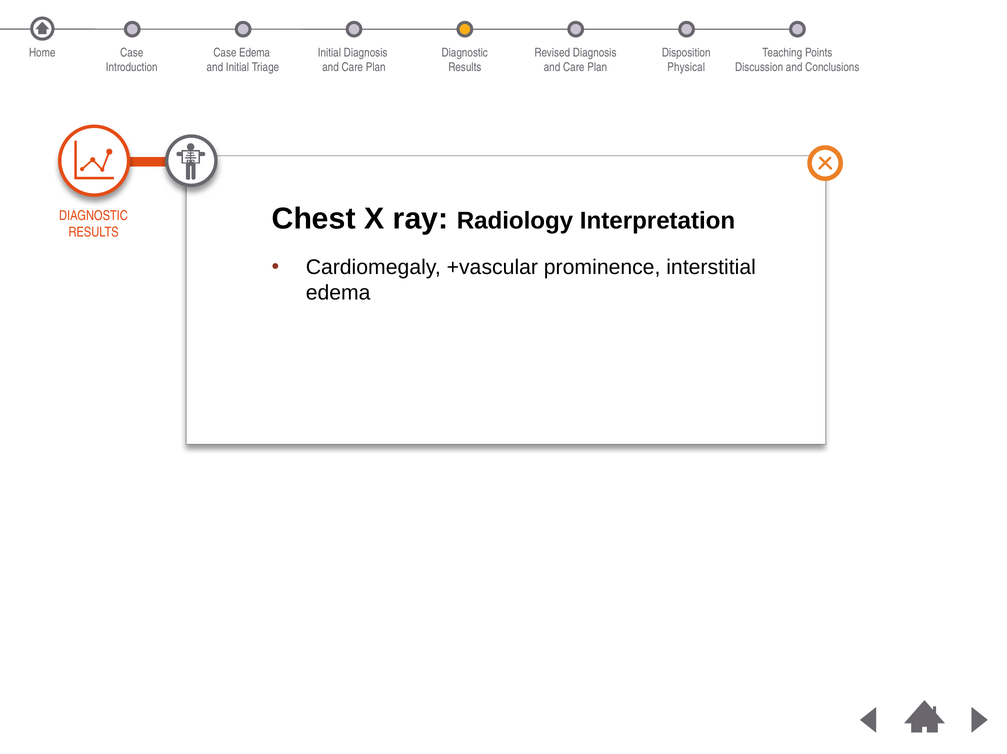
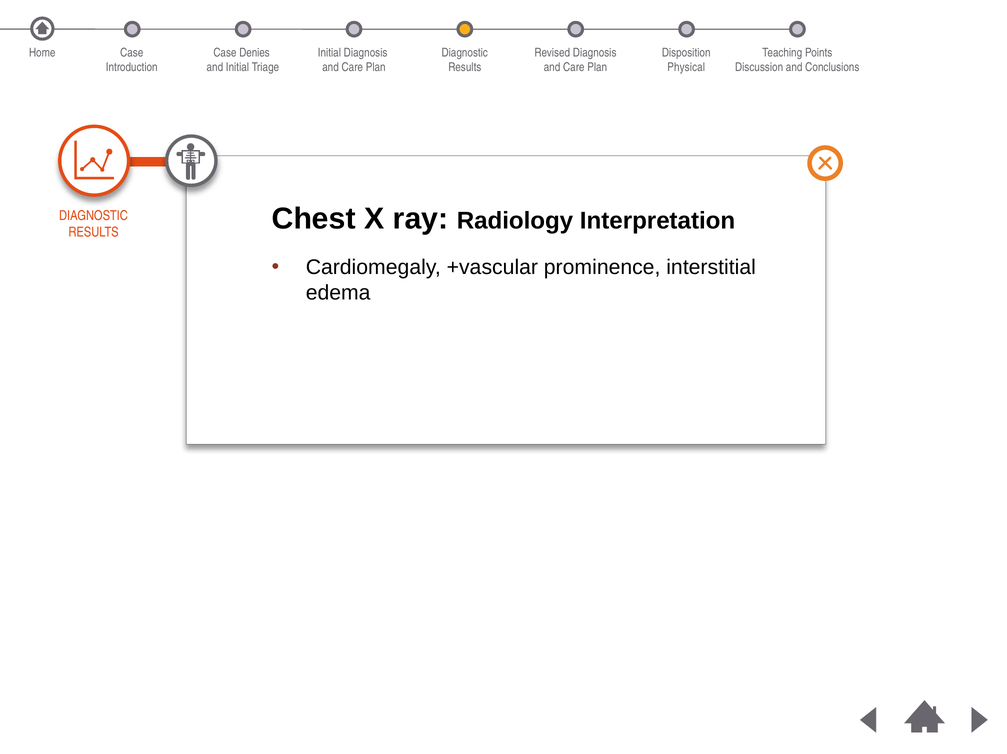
Case Edema: Edema -> Denies (254, 53)
